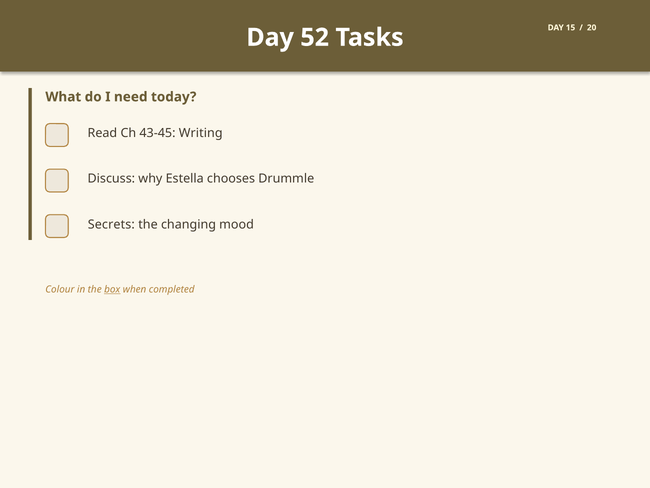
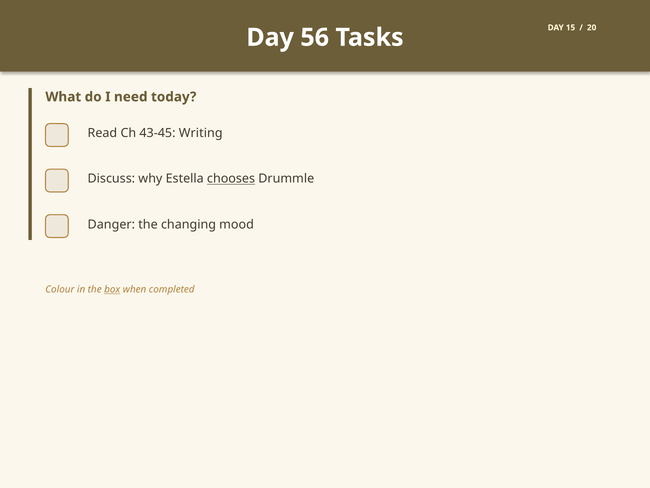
52: 52 -> 56 (315, 37)
chooses underline: none -> present (231, 179)
Secrets: Secrets -> Danger (111, 224)
